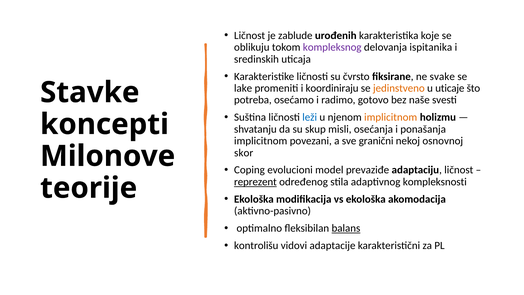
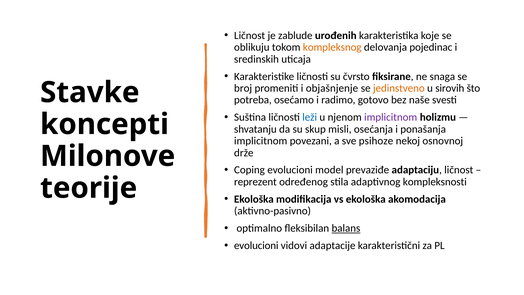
kompleksnog colour: purple -> orange (332, 47)
ispitanika: ispitanika -> pojedinac (431, 47)
svake: svake -> snaga (442, 76)
lake: lake -> broj (243, 88)
koordiniraju: koordiniraju -> objašnjenje (332, 88)
uticaje: uticaje -> sirovih (450, 88)
implicitnom colour: orange -> purple (391, 117)
granični: granični -> psihoze (376, 141)
skor: skor -> drže (244, 153)
reprezent underline: present -> none (255, 182)
kontrolišu: kontrolišu -> evolucioni (256, 245)
